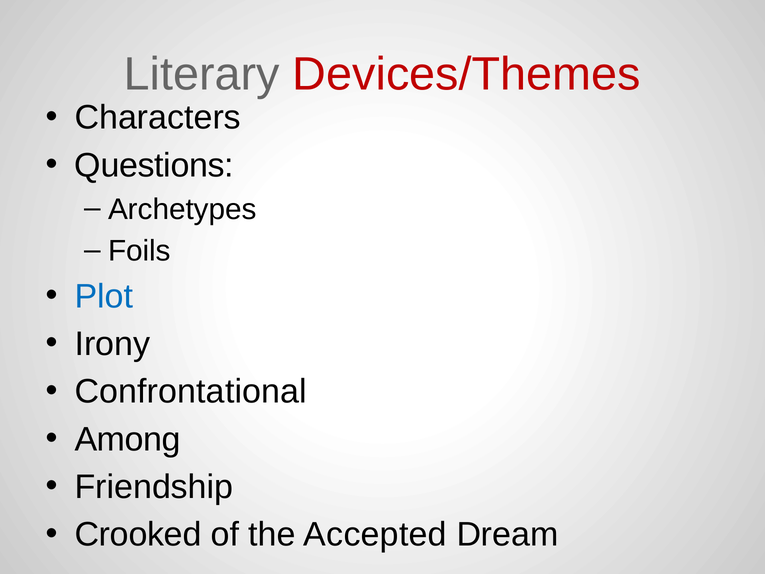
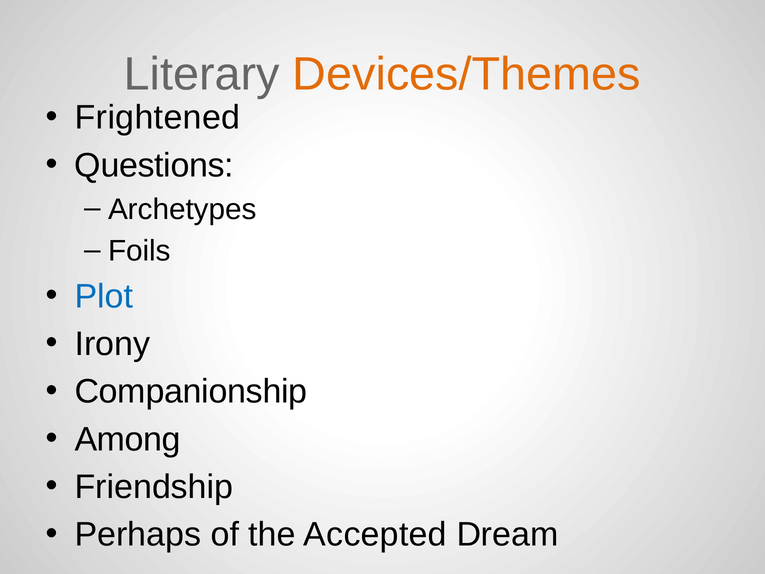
Devices/Themes colour: red -> orange (467, 74)
Characters: Characters -> Frightened (158, 118)
Confrontational: Confrontational -> Companionship (191, 391)
Crooked: Crooked -> Perhaps (138, 534)
